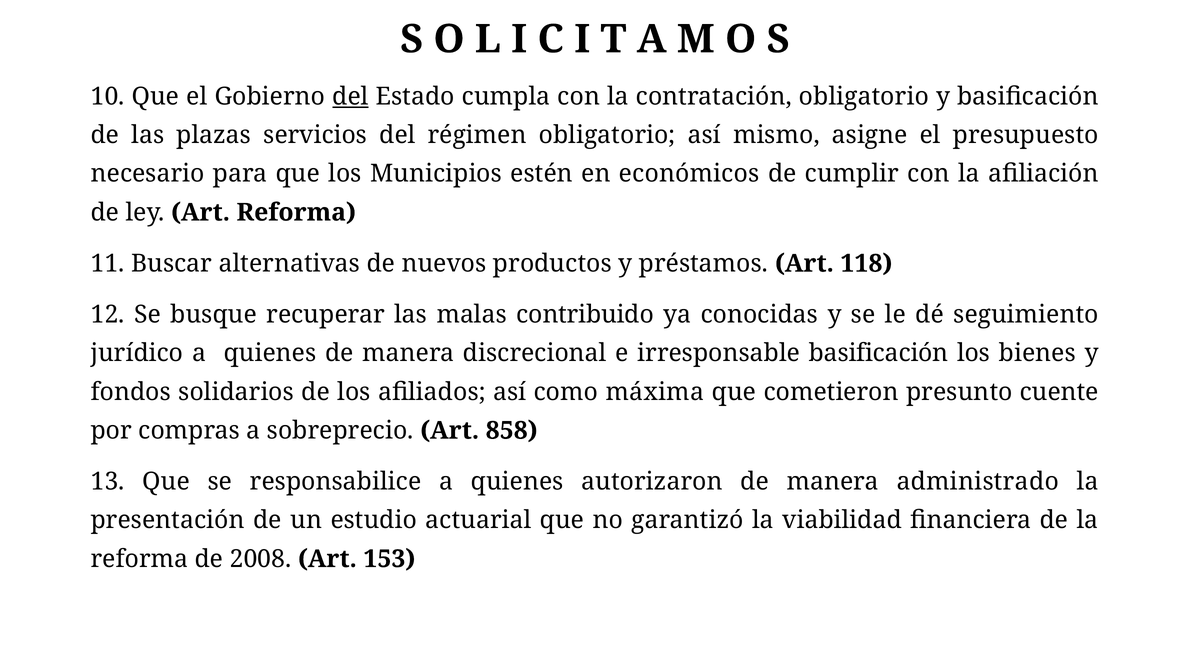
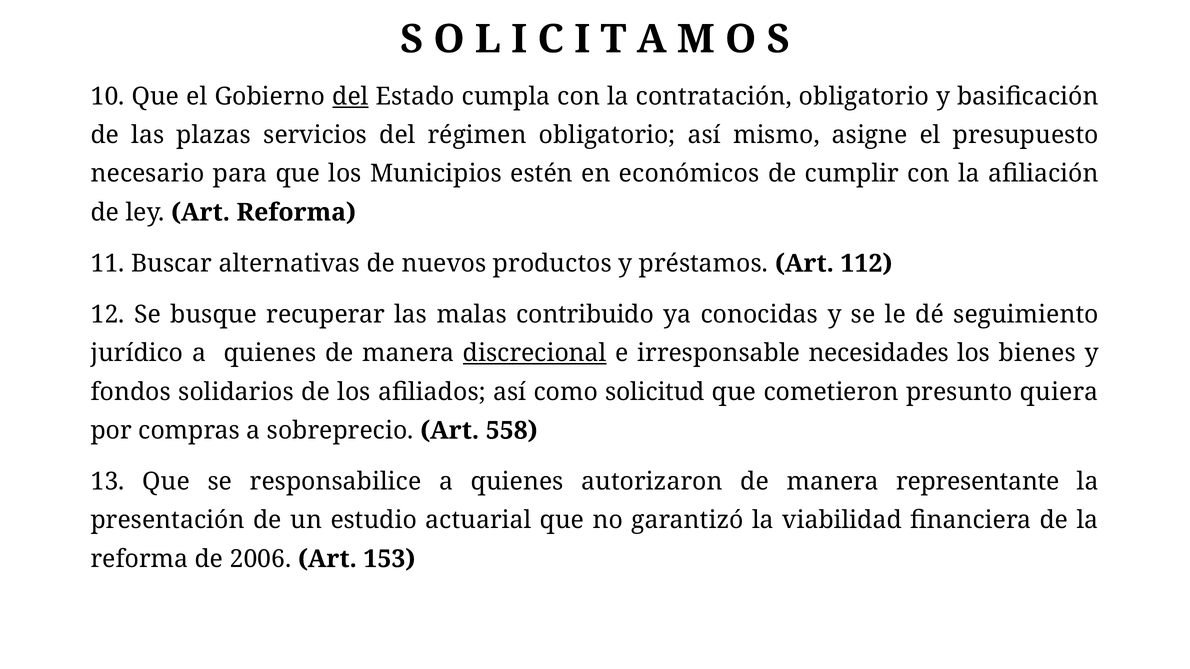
118: 118 -> 112 (866, 264)
discrecional underline: none -> present (535, 353)
irresponsable basificación: basificación -> necesidades (879, 353)
máxima: máxima -> solicitud (655, 392)
cuente: cuente -> quiera (1059, 392)
858: 858 -> 558 (512, 431)
administrado: administrado -> representante (978, 482)
2008: 2008 -> 2006 (261, 559)
